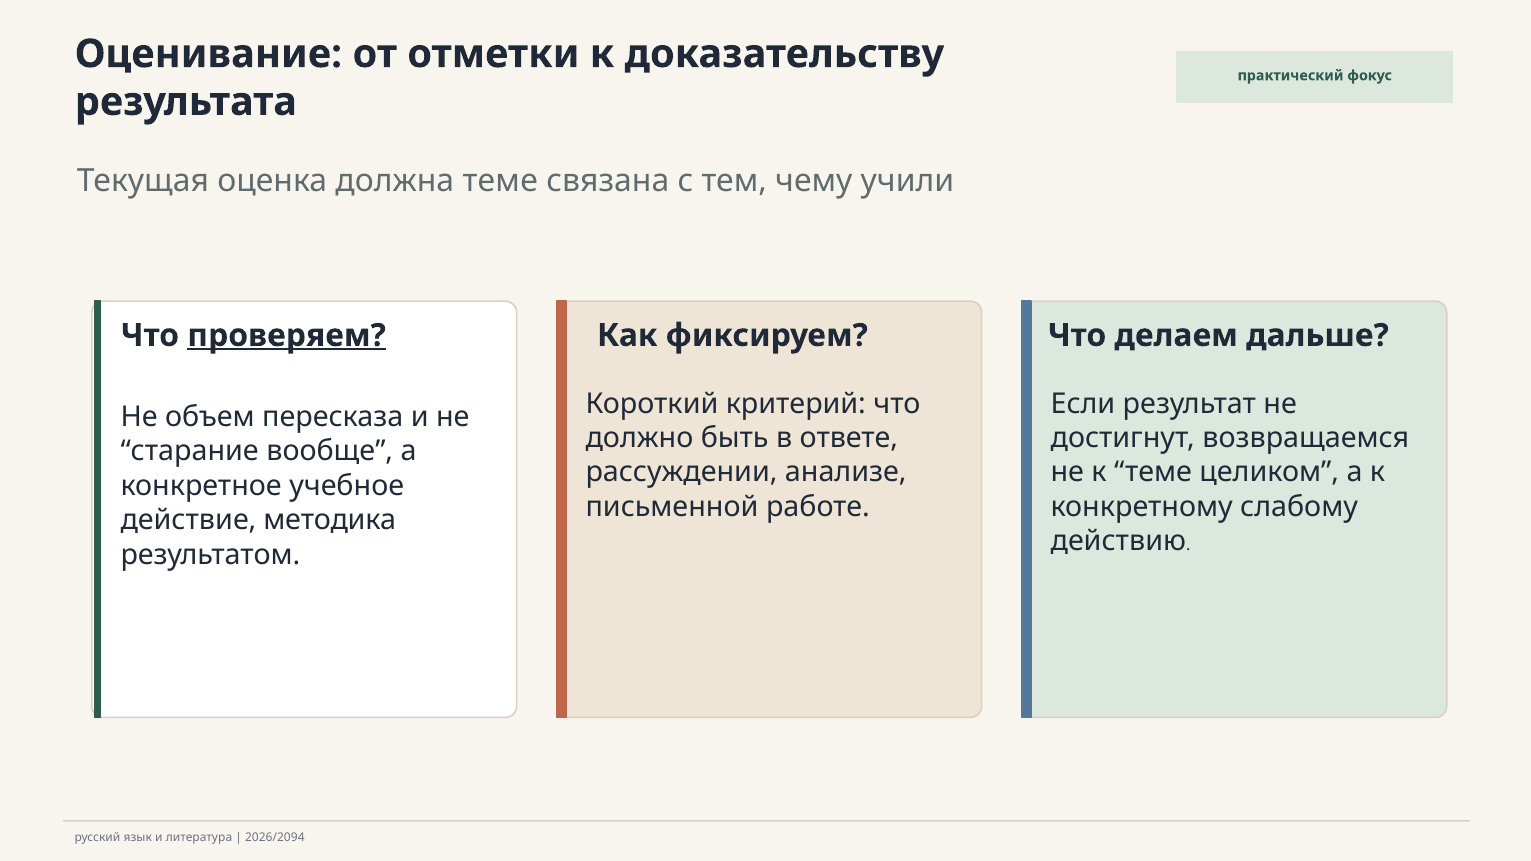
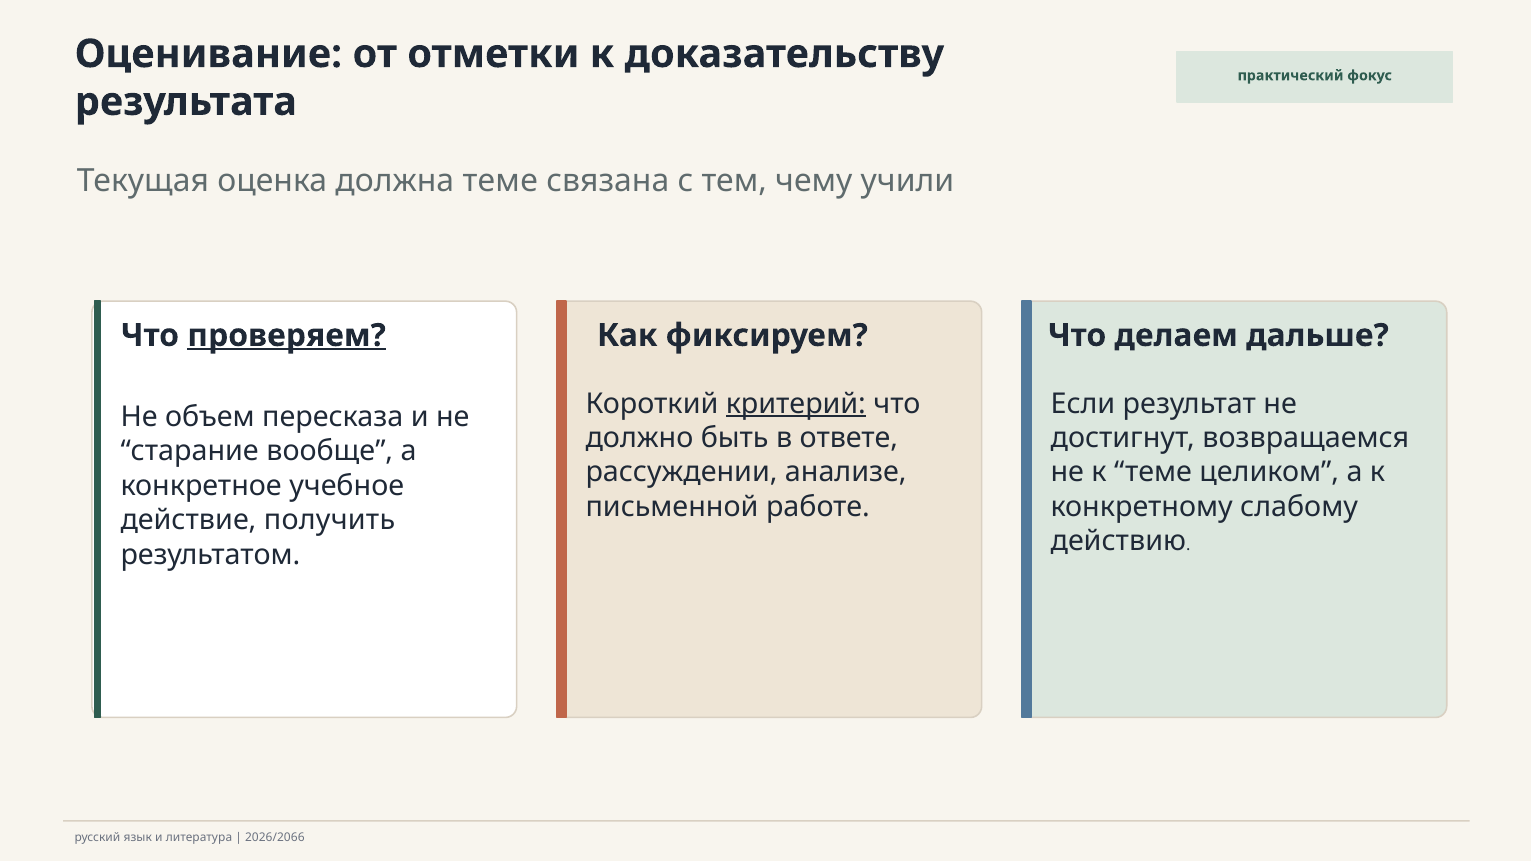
критерий underline: none -> present (796, 404)
методика: методика -> получить (330, 520)
2026/2094: 2026/2094 -> 2026/2066 (275, 838)
